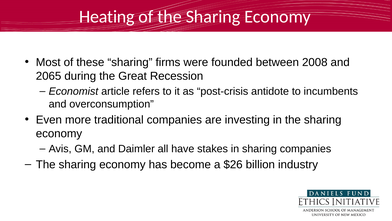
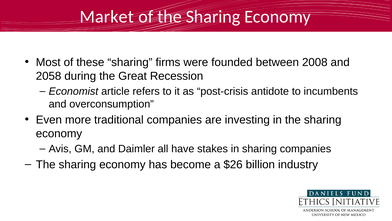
Heating: Heating -> Market (107, 17)
2065: 2065 -> 2058 (49, 76)
